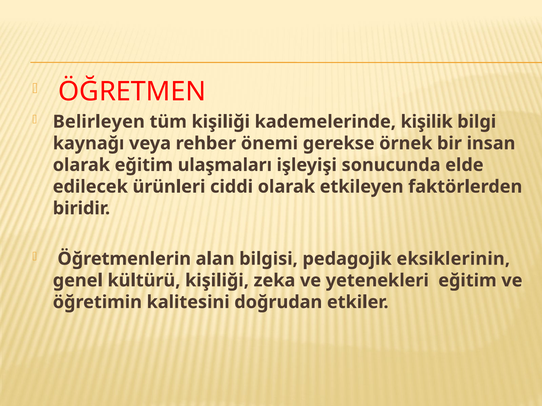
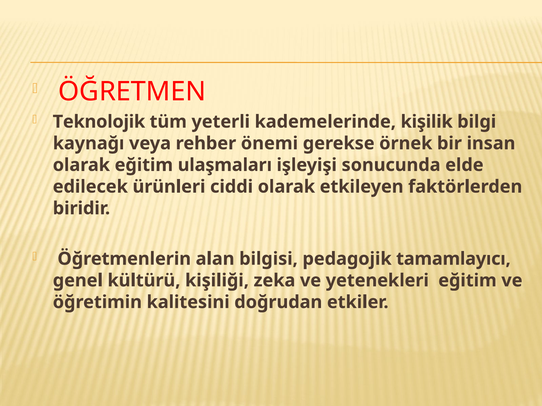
Belirleyen: Belirleyen -> Teknolojik (99, 122)
tüm kişiliği: kişiliği -> yeterli (221, 122)
eksiklerinin: eksiklerinin -> tamamlayıcı (453, 259)
